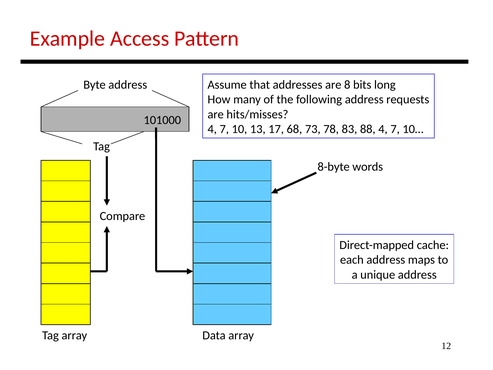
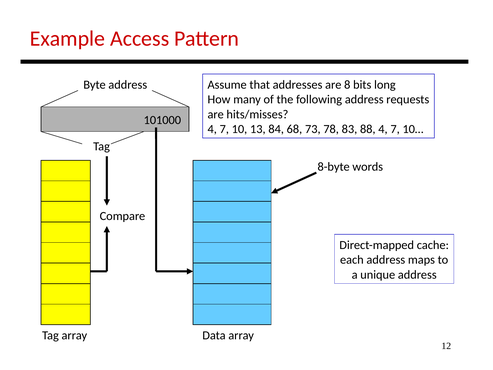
17: 17 -> 84 (276, 129)
